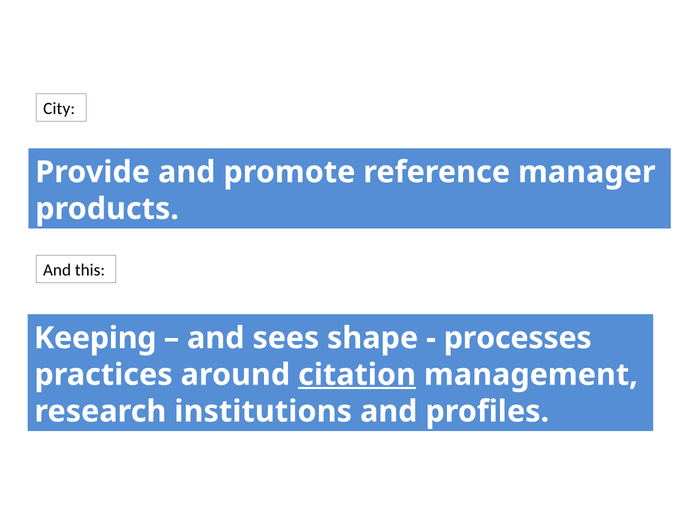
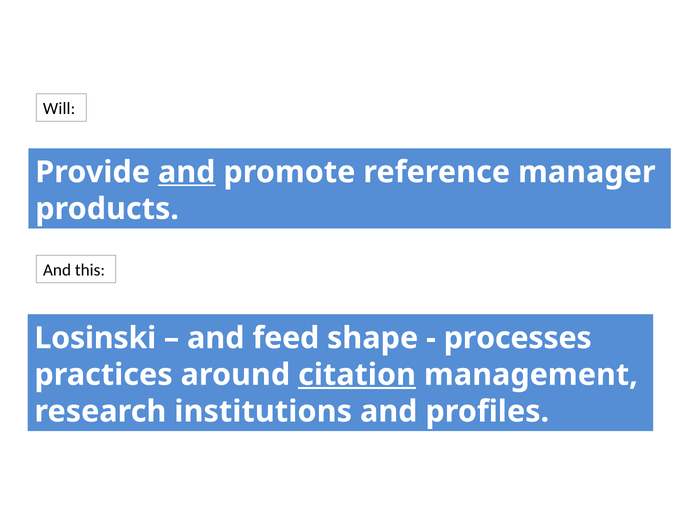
City: City -> Will (59, 109)
and underline: none -> present (187, 172)
Keeping: Keeping -> Losinski (95, 338)
sees: sees -> feed (286, 338)
